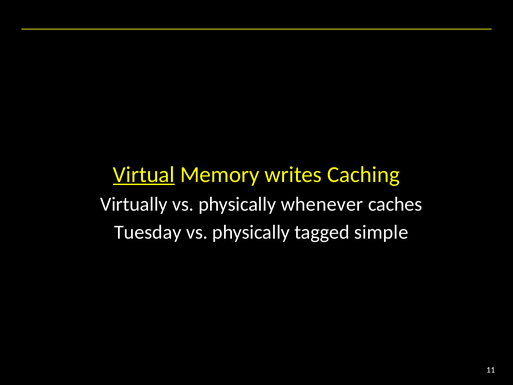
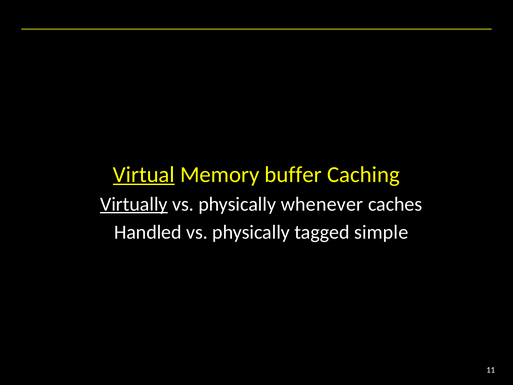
writes: writes -> buffer (293, 175)
Virtually underline: none -> present (134, 204)
Tuesday: Tuesday -> Handled (148, 232)
